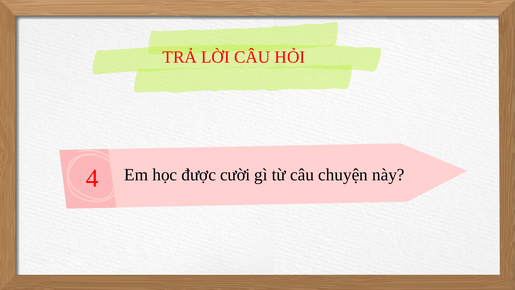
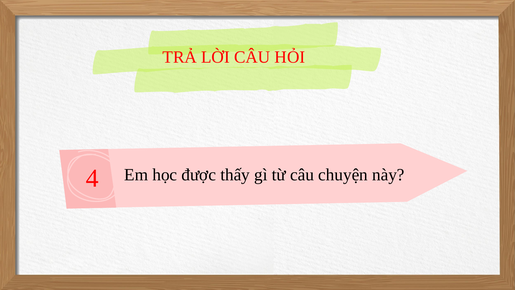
cười: cười -> thấy (235, 175)
